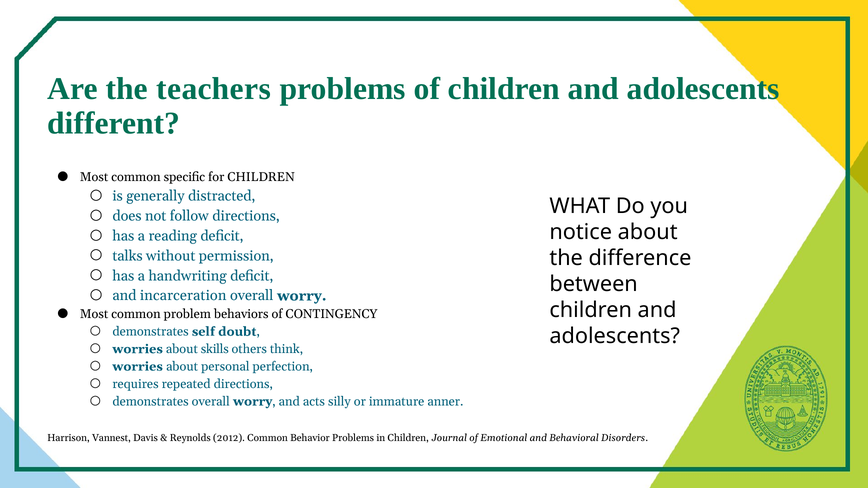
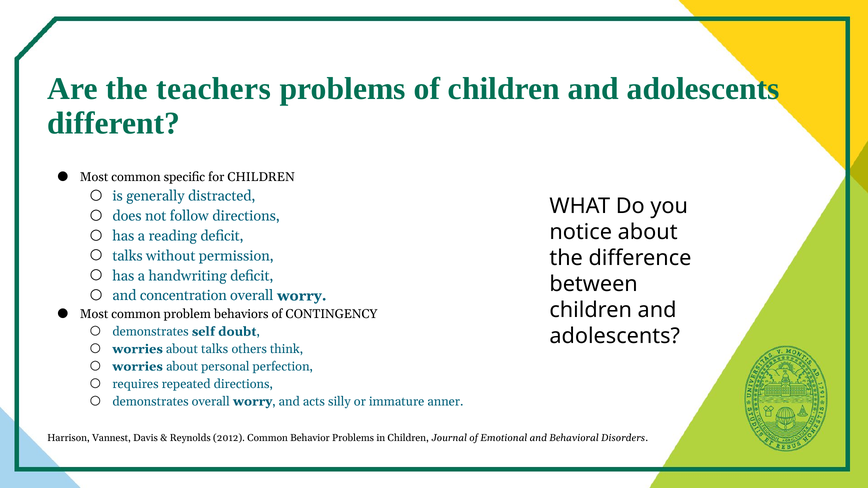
incarceration: incarceration -> concentration (183, 296)
about skills: skills -> talks (215, 349)
